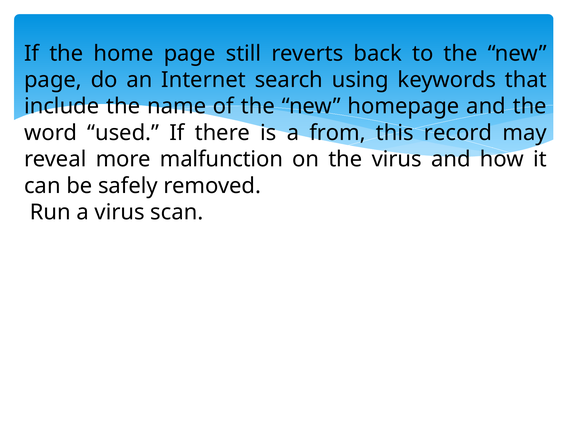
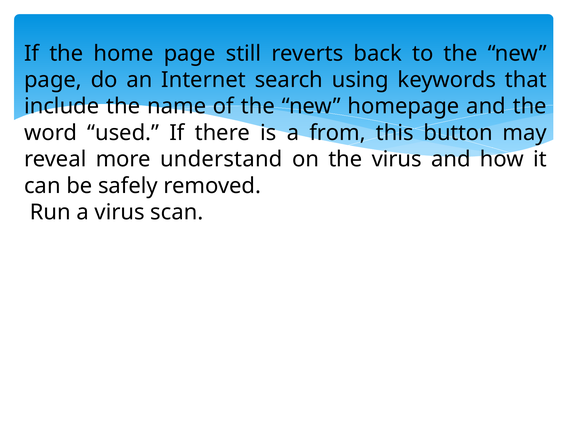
record: record -> button (458, 133)
malfunction: malfunction -> understand (221, 159)
